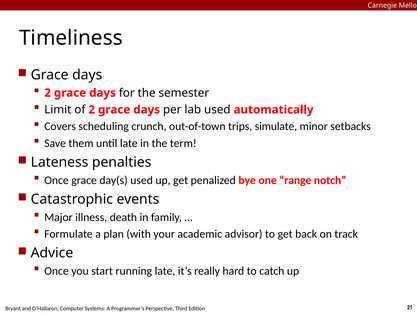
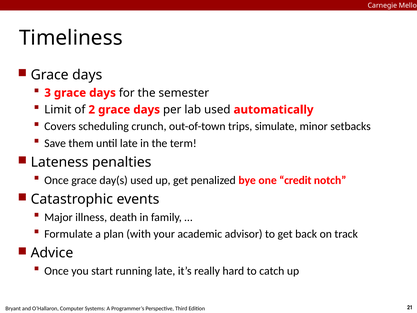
2: 2 -> 3 (48, 93)
range: range -> credit (295, 180)
